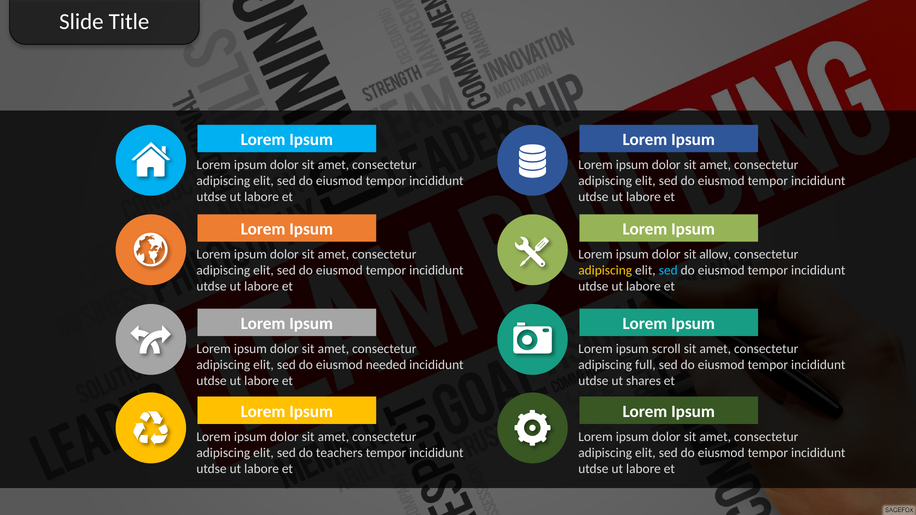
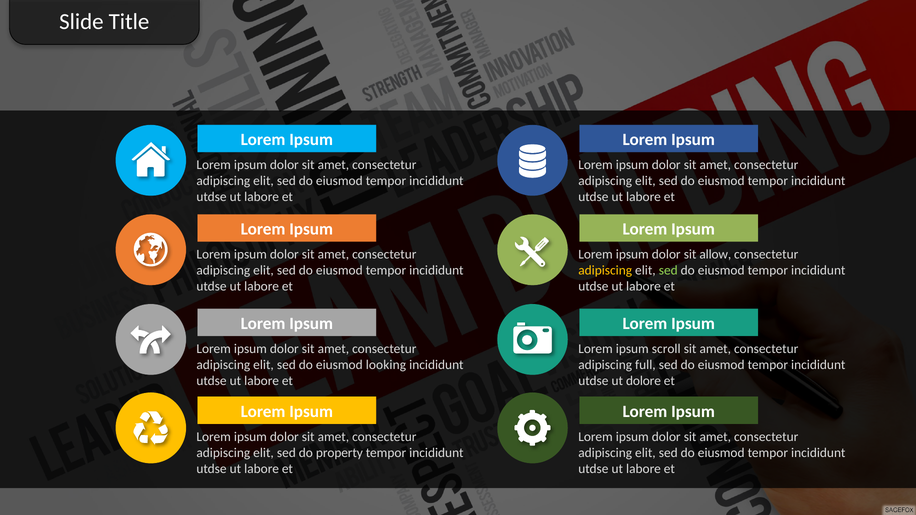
sed colour: light blue -> light green (668, 271)
needed: needed -> looking (386, 365)
shares: shares -> dolore (644, 381)
teachers: teachers -> property (339, 453)
